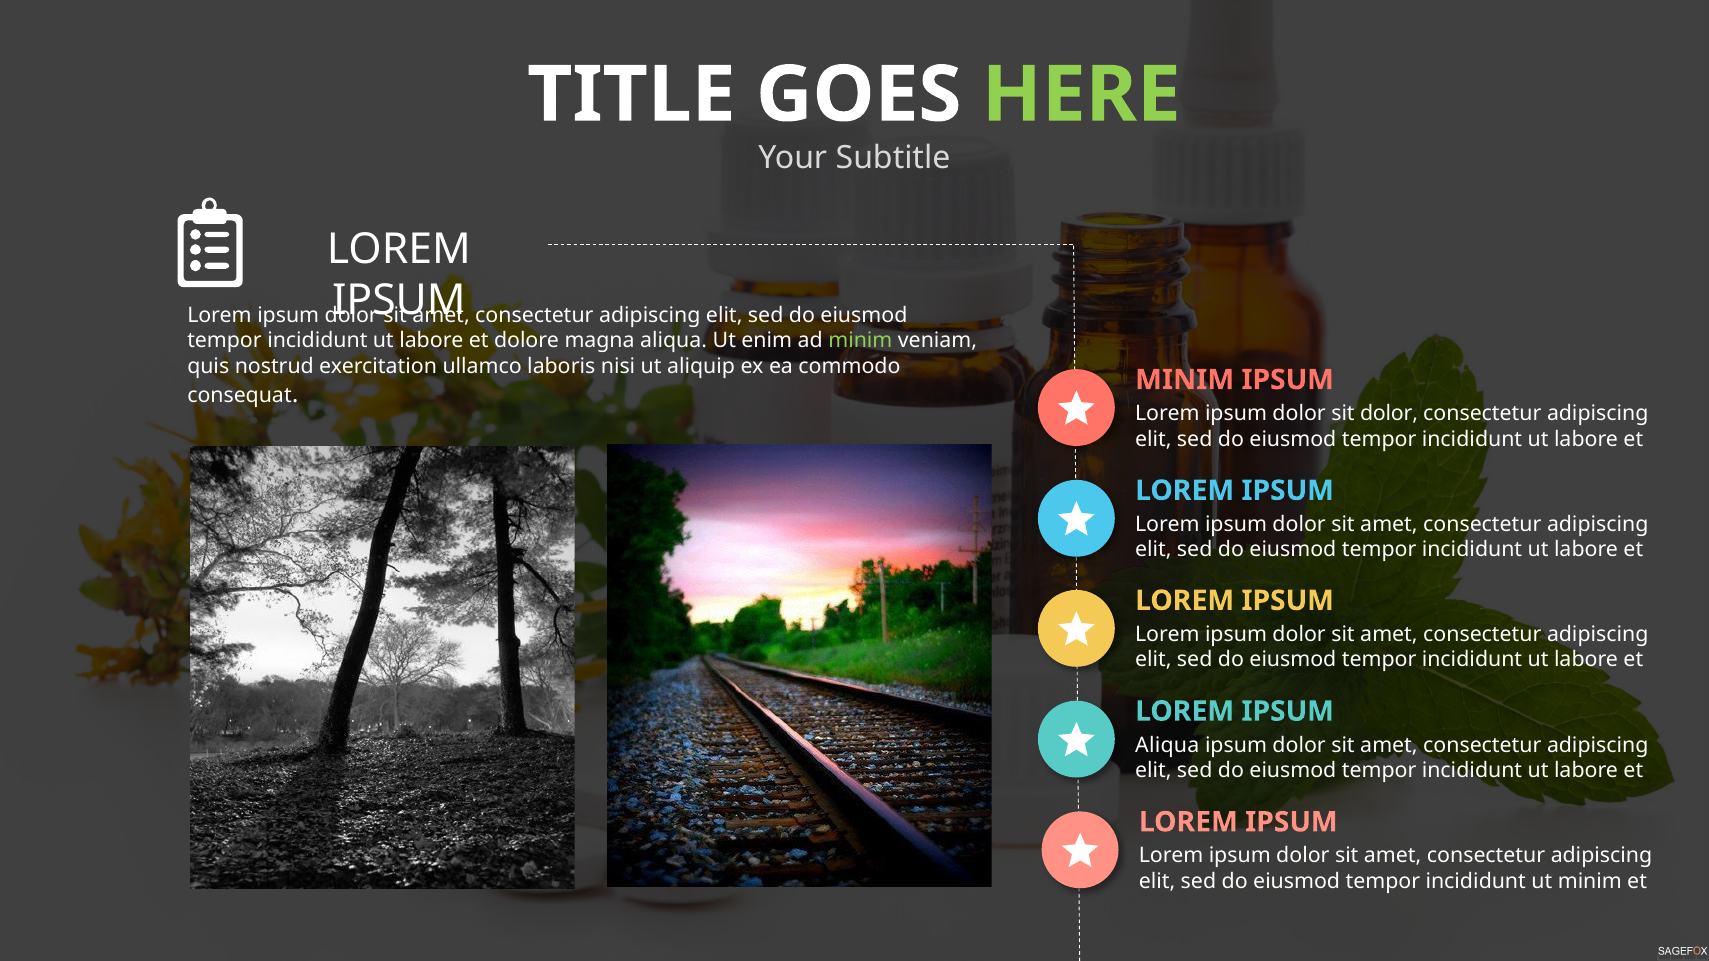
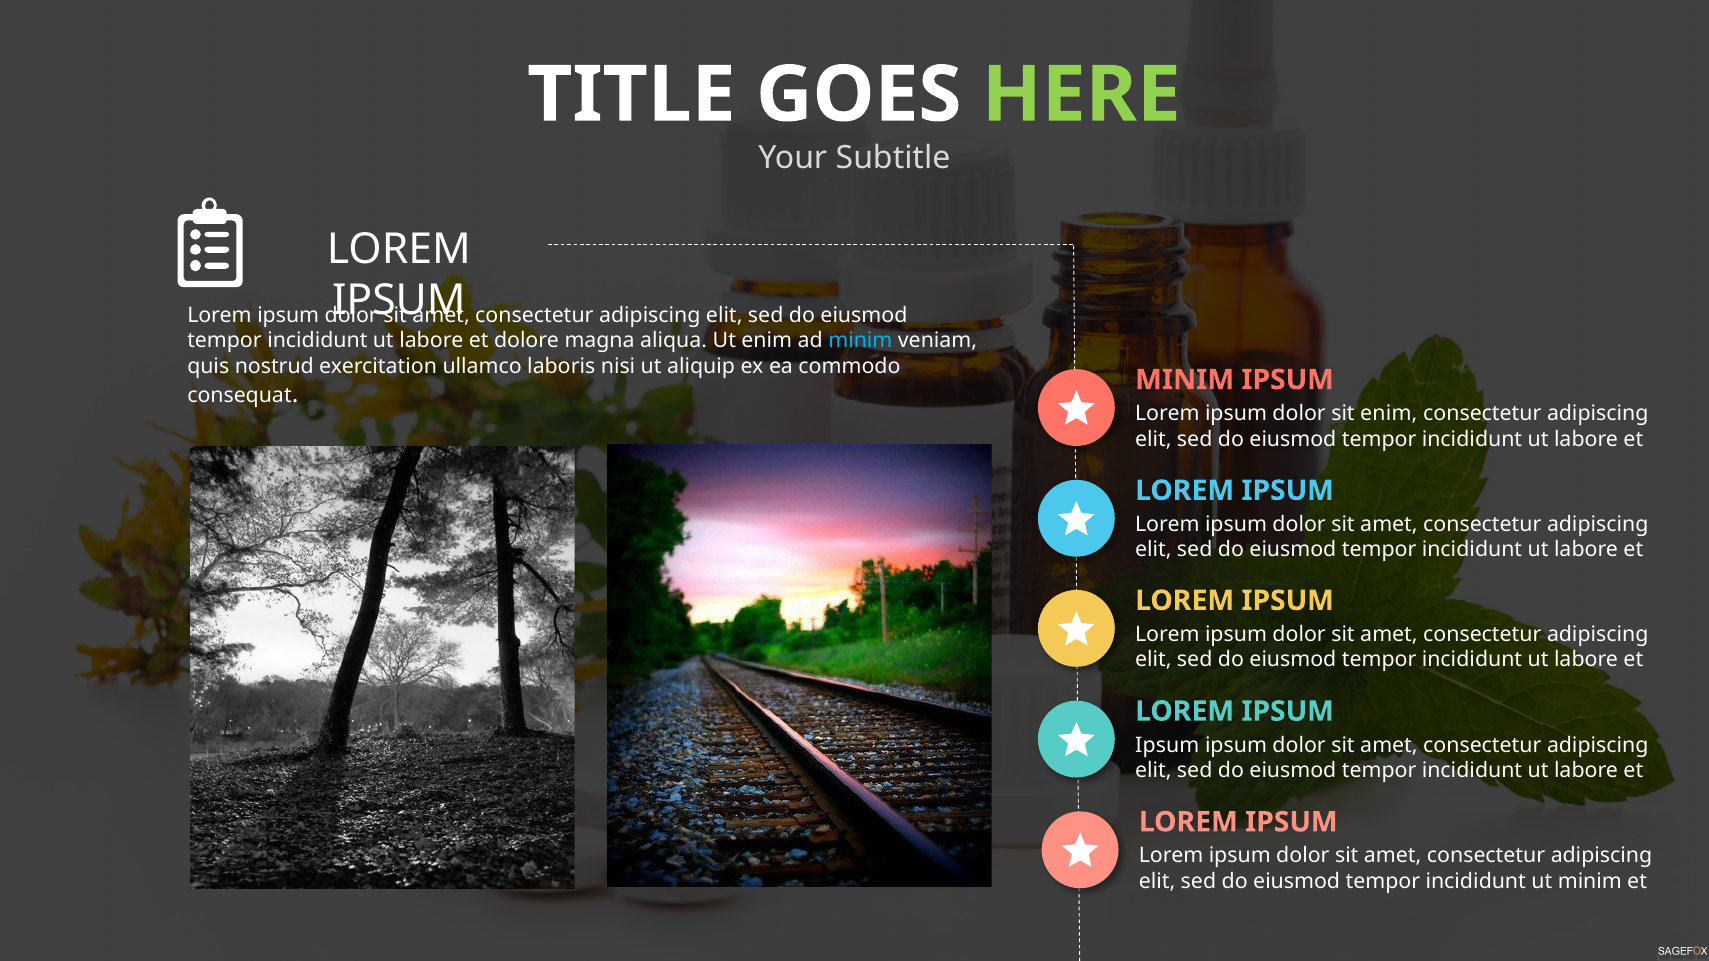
minim colour: light green -> light blue (860, 341)
sit dolor: dolor -> enim (1389, 414)
Aliqua: Aliqua -> Ipsum (1167, 745)
